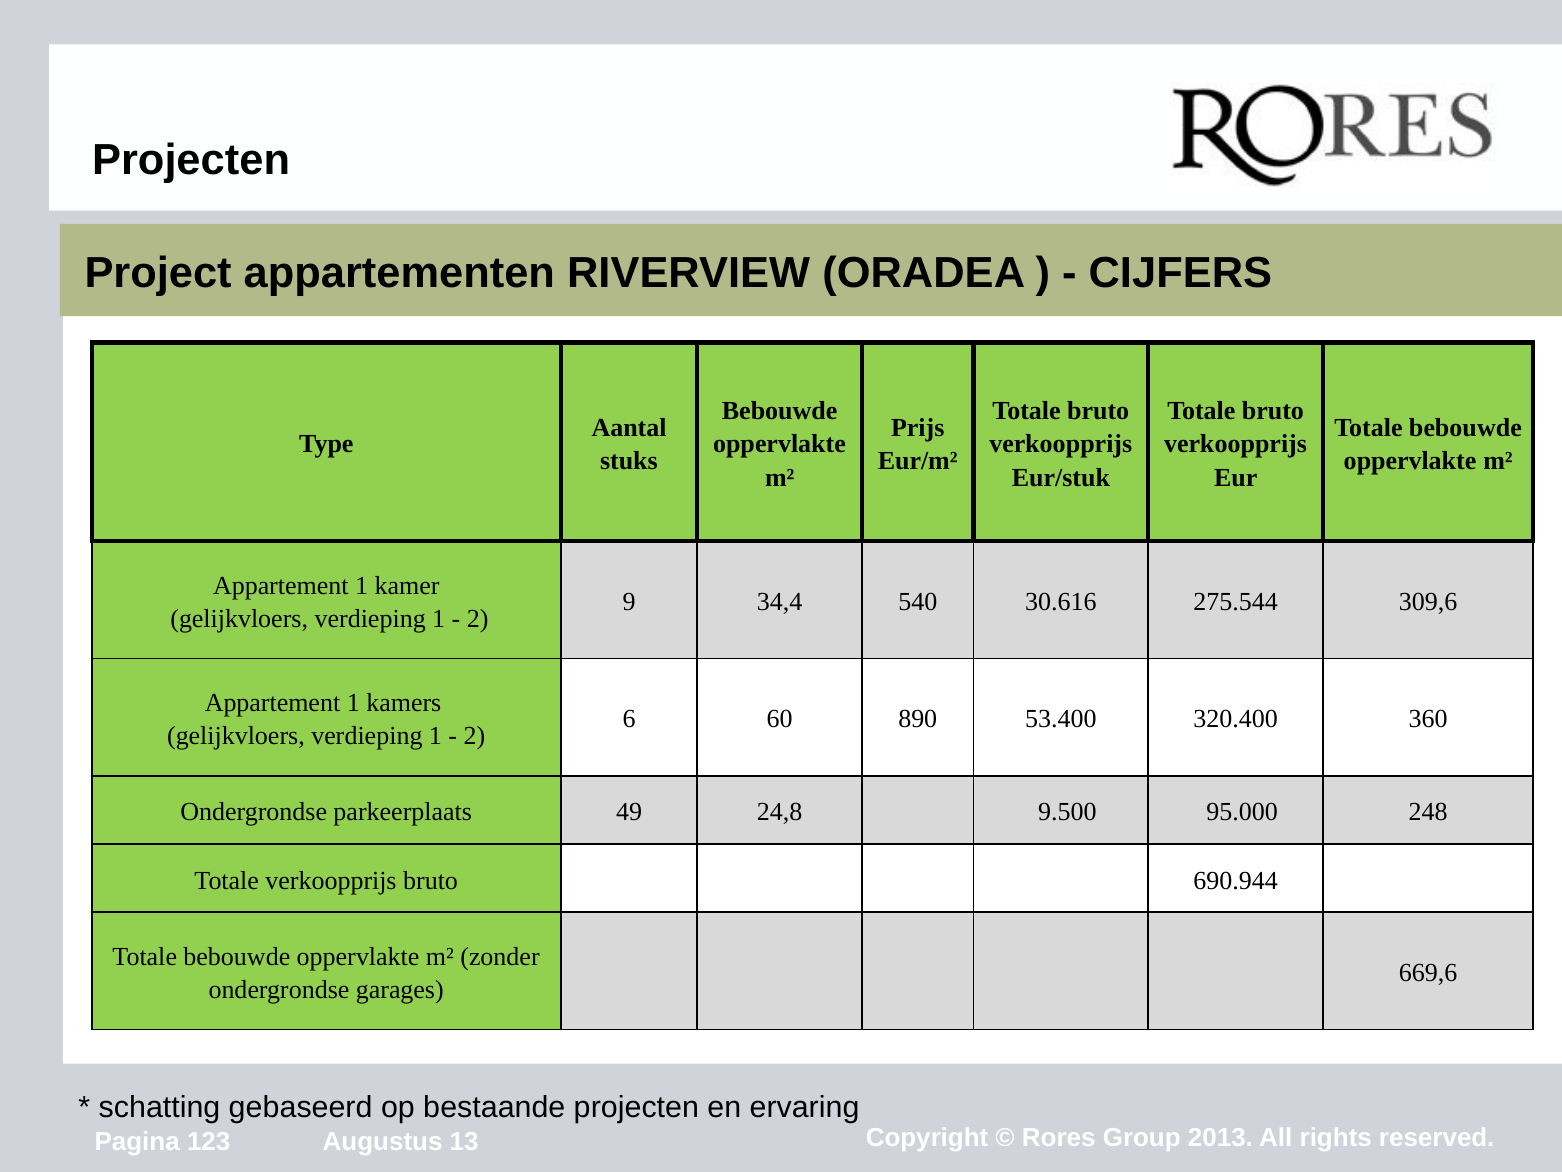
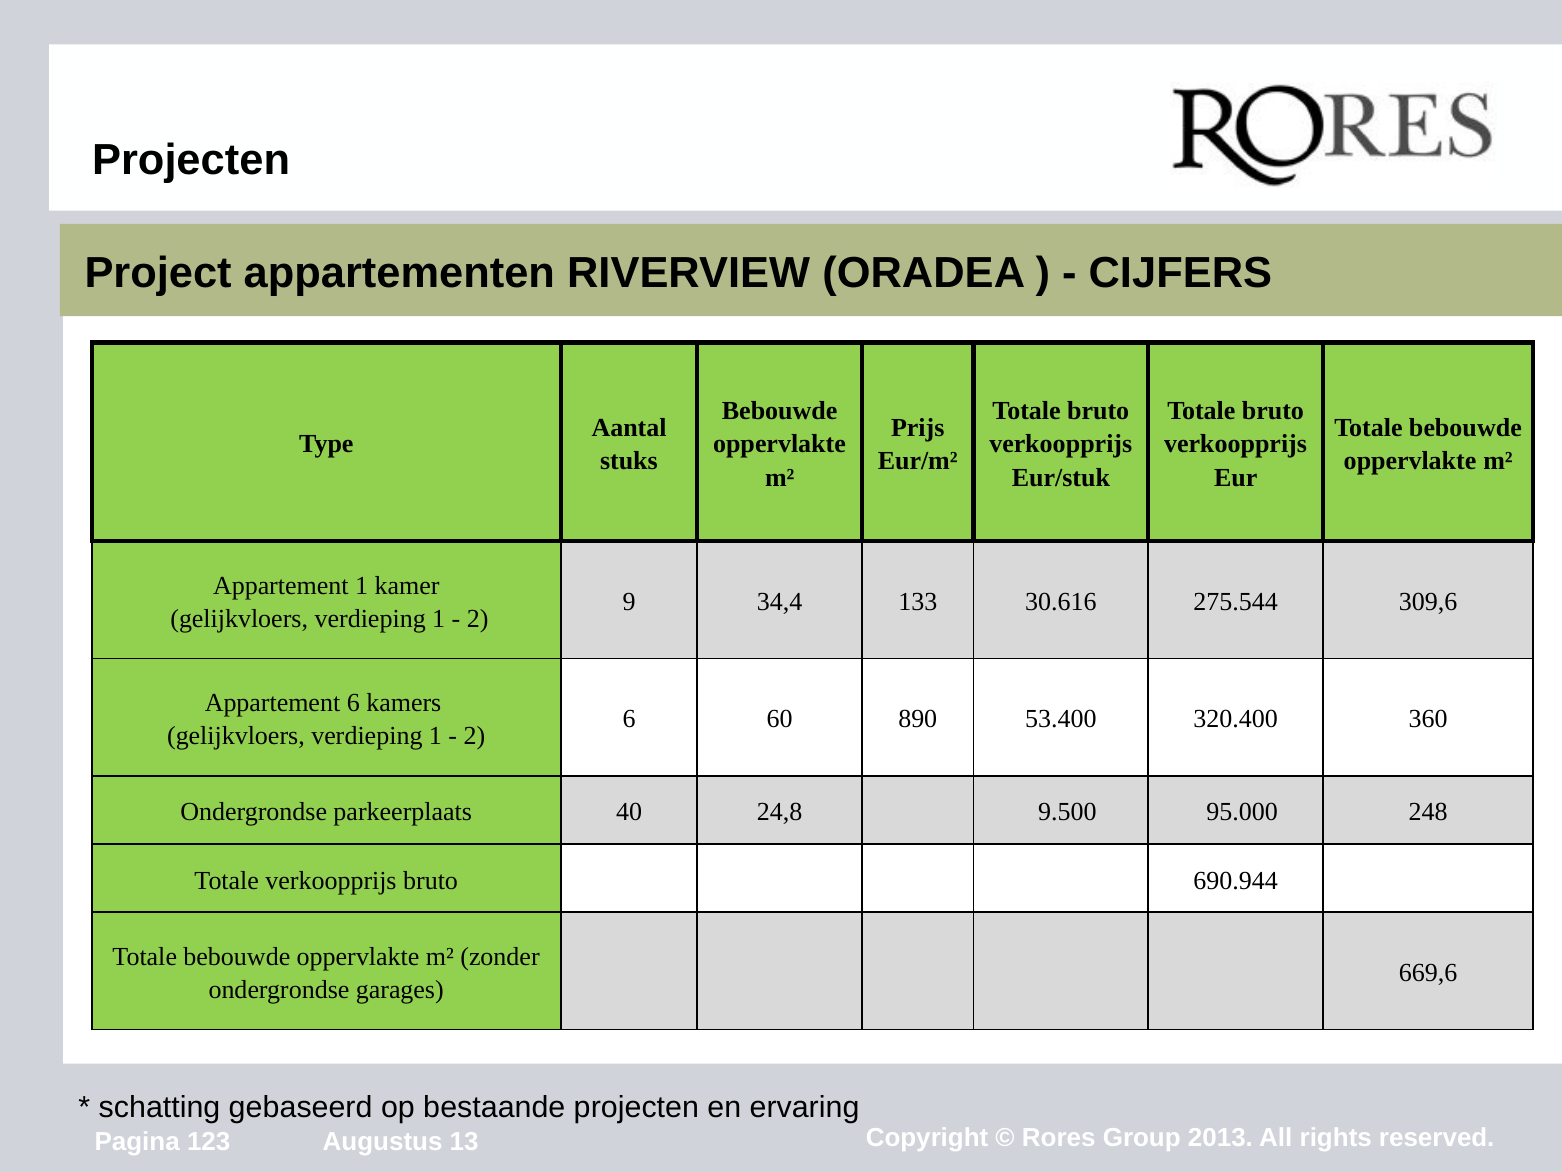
540: 540 -> 133 (918, 602)
1: 1 -> 6 (353, 702)
49: 49 -> 40 (629, 812)
